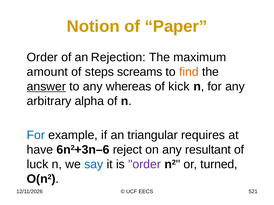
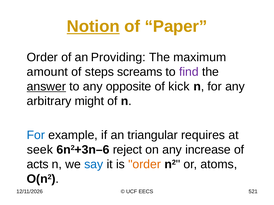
Notion underline: none -> present (93, 27)
Rejection: Rejection -> Providing (118, 57)
find colour: orange -> purple (189, 72)
whereas: whereas -> opposite (129, 87)
alpha: alpha -> might (89, 101)
have: have -> seek (40, 150)
resultant: resultant -> increase (208, 150)
luck: luck -> acts (38, 165)
order colour: purple -> orange (145, 165)
turned: turned -> atoms (219, 165)
